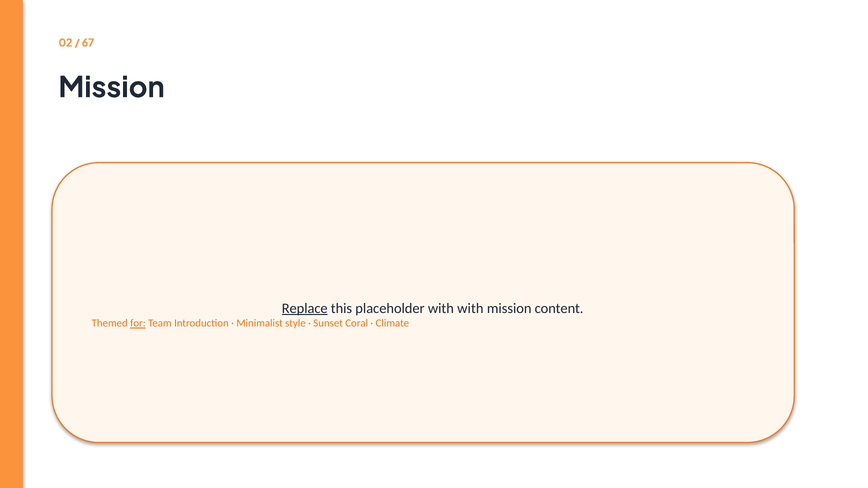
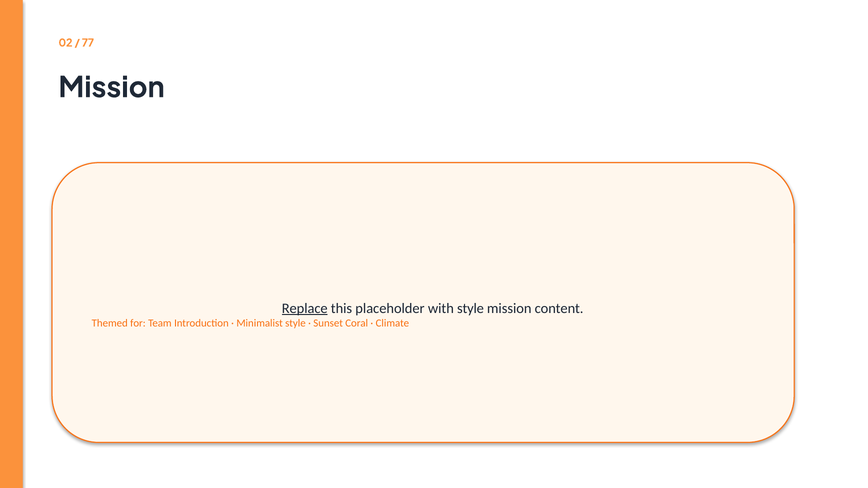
67: 67 -> 77 (88, 43)
with with: with -> style (470, 309)
for underline: present -> none (138, 324)
